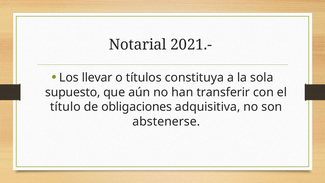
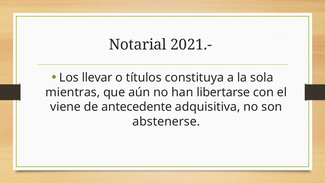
supuesto: supuesto -> mientras (73, 92)
transferir: transferir -> libertarse (223, 92)
título: título -> viene (66, 107)
obligaciones: obligaciones -> antecedente (137, 107)
